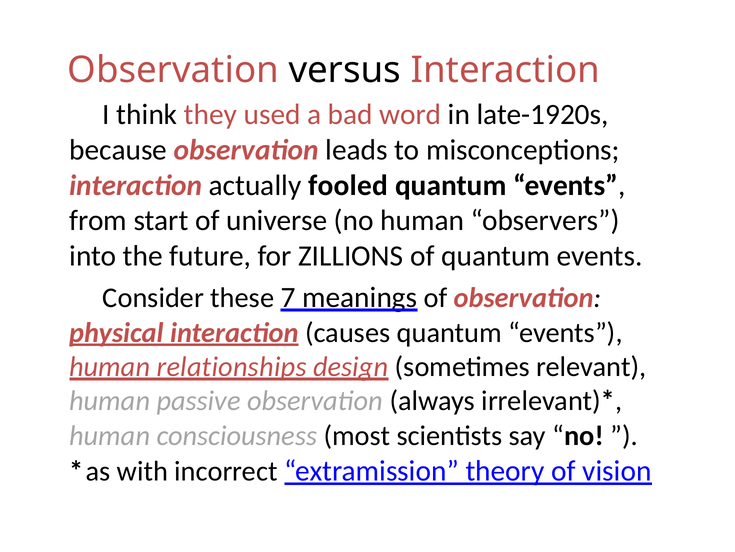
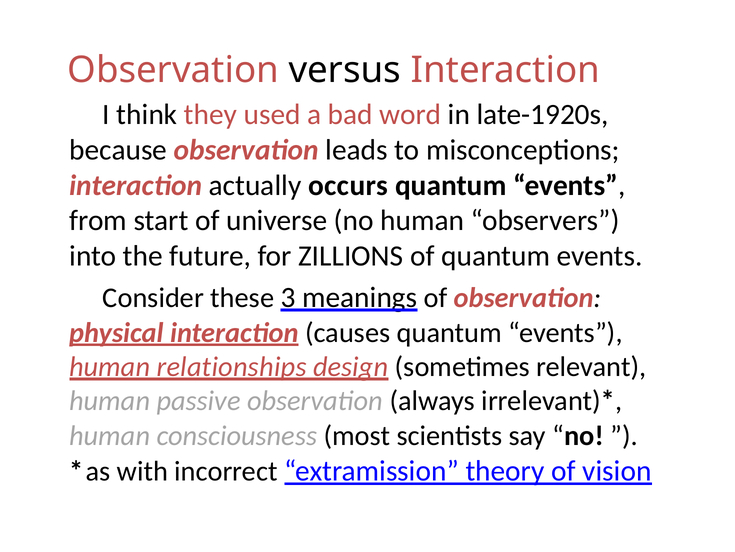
fooled: fooled -> occurs (348, 185)
7: 7 -> 3 (288, 297)
